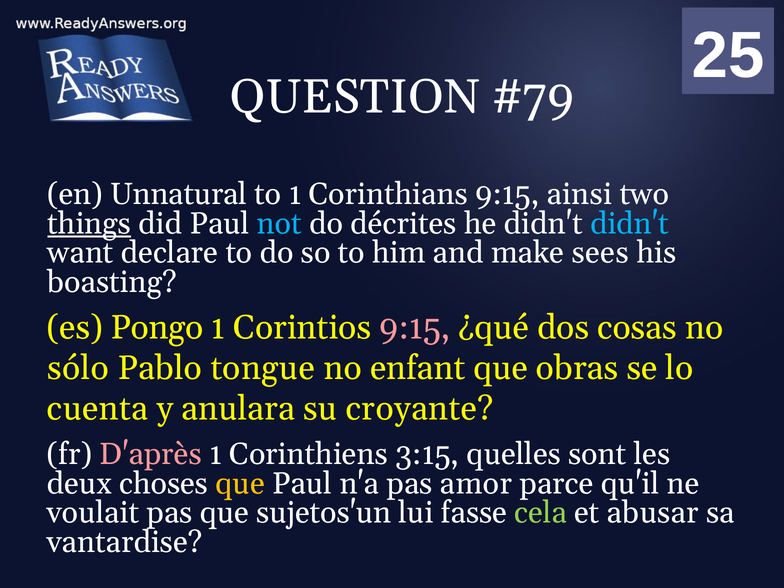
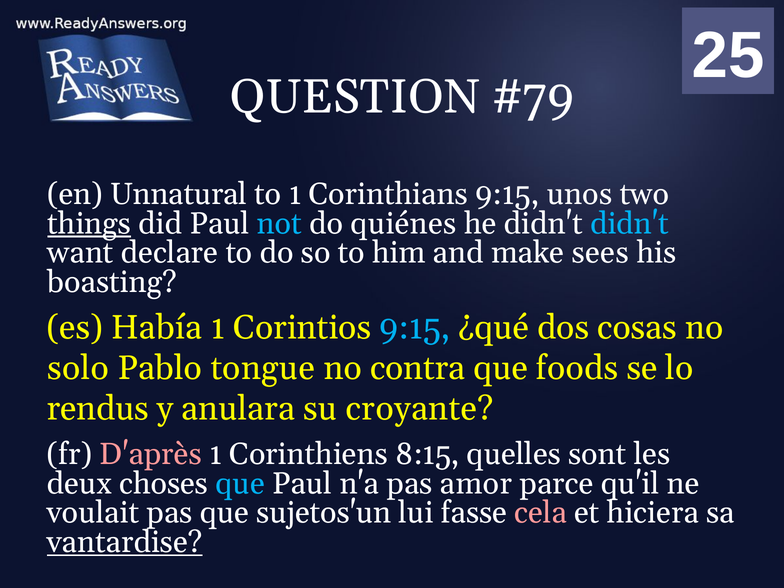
ainsi: ainsi -> unos (579, 194)
décrites: décrites -> quiénes (403, 223)
Pongo: Pongo -> Había (157, 328)
9:15 colour: pink -> light blue (415, 328)
sólo: sólo -> solo (78, 368)
enfant: enfant -> contra (418, 368)
obras: obras -> foods (577, 368)
cuenta: cuenta -> rendus (98, 409)
3:15: 3:15 -> 8:15 (427, 454)
que colour: yellow -> light blue (240, 484)
cela colour: light green -> pink (541, 513)
abusar: abusar -> hiciera (653, 513)
vantardise underline: none -> present (125, 542)
